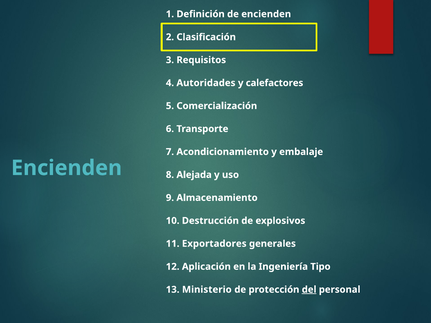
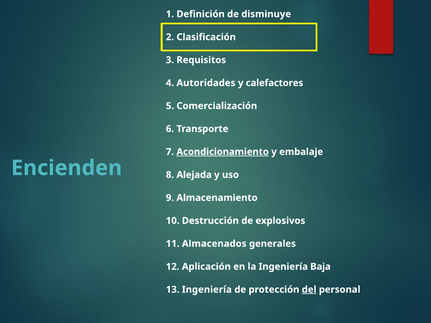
de encienden: encienden -> disminuye (266, 14)
Acondicionamiento underline: none -> present (223, 152)
Exportadores: Exportadores -> Almacenados (214, 244)
Tipo: Tipo -> Baja (320, 267)
13 Ministerio: Ministerio -> Ingeniería (207, 290)
